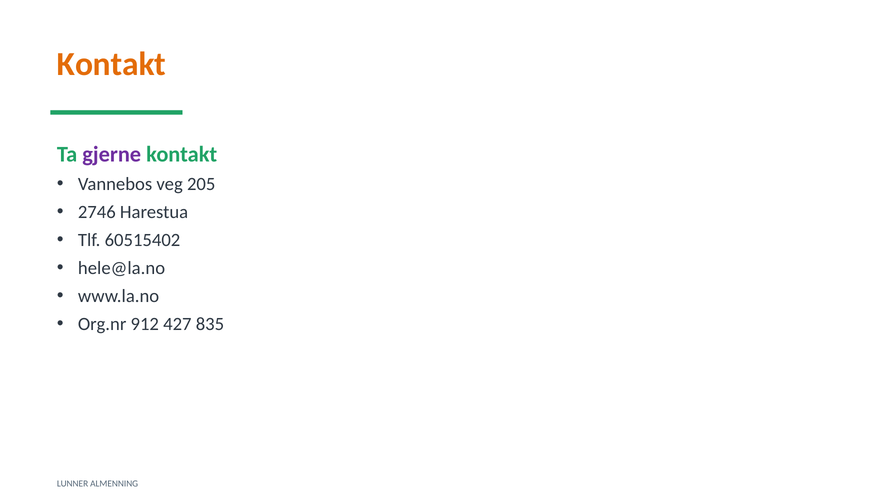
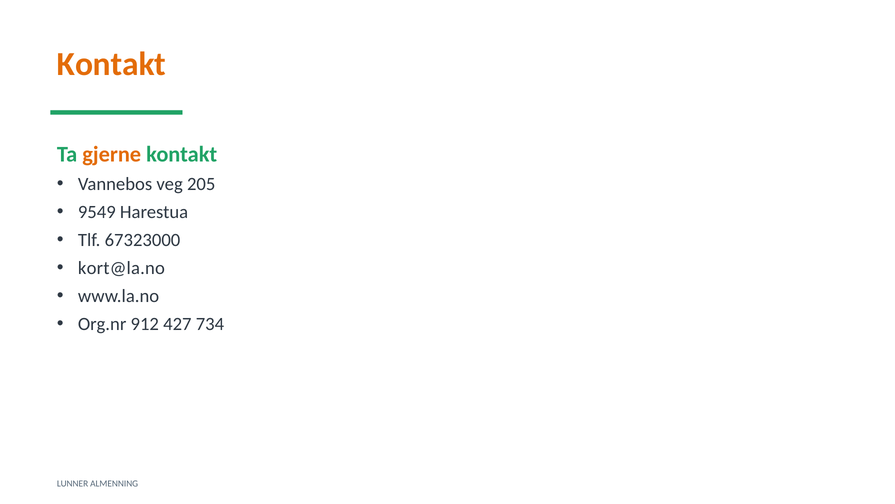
gjerne colour: purple -> orange (112, 154)
2746: 2746 -> 9549 (97, 212)
60515402: 60515402 -> 67323000 (142, 240)
hele@la.no: hele@la.no -> kort@la.no (121, 268)
835: 835 -> 734 (210, 324)
